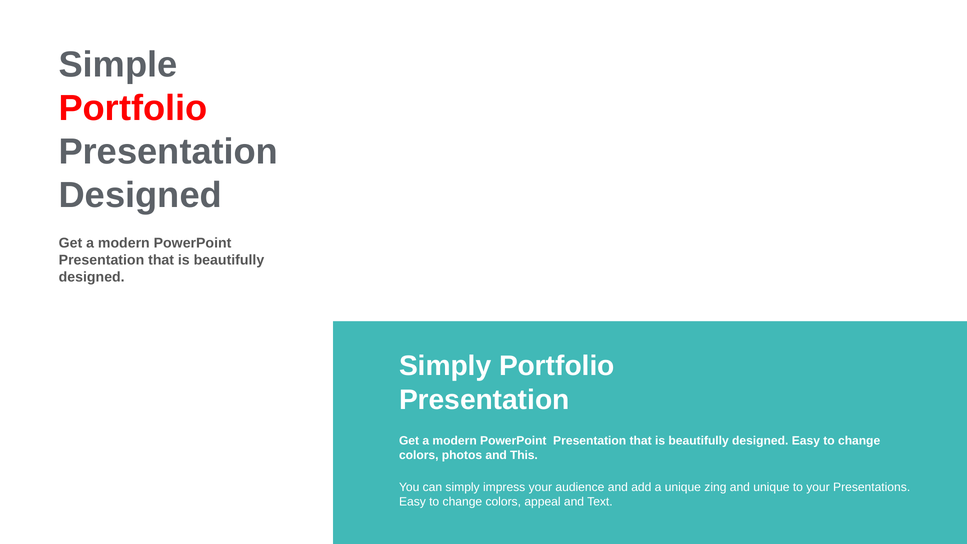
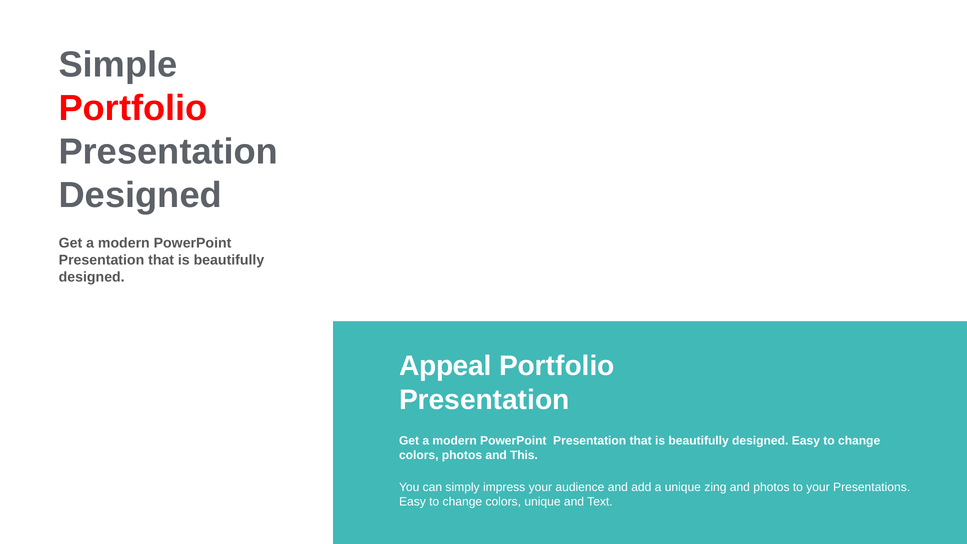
Simply: Simply -> Appeal (445, 366)
and unique: unique -> photos (771, 487)
colors appeal: appeal -> unique (542, 502)
